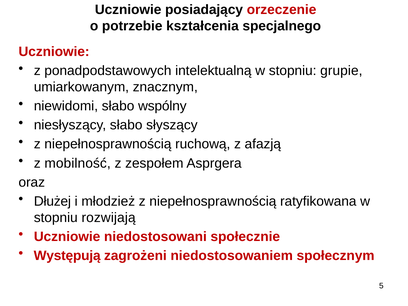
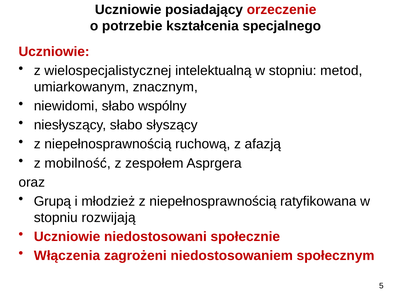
ponadpodstawowych: ponadpodstawowych -> wielospecjalistycznej (108, 71)
grupie: grupie -> metod (341, 71)
Dłużej: Dłużej -> Grupą (52, 201)
Występują: Występują -> Włączenia (67, 256)
